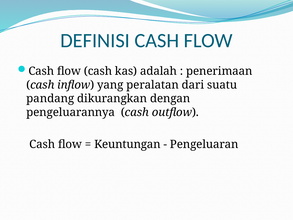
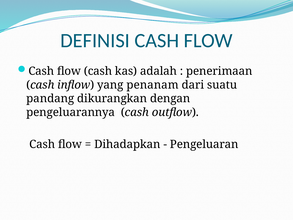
peralatan: peralatan -> penanam (153, 85)
Keuntungan: Keuntungan -> Dihadapkan (127, 144)
